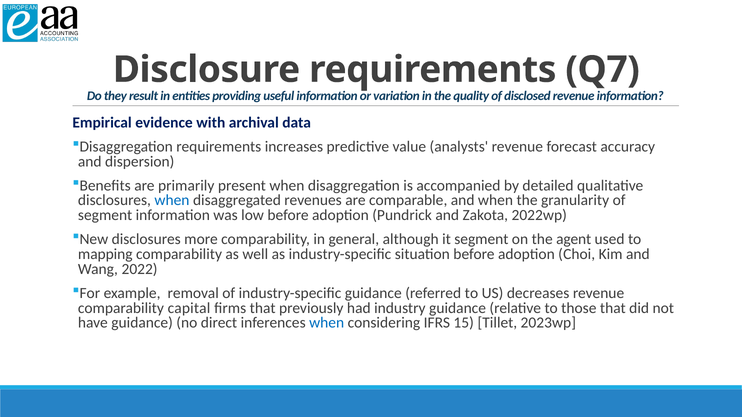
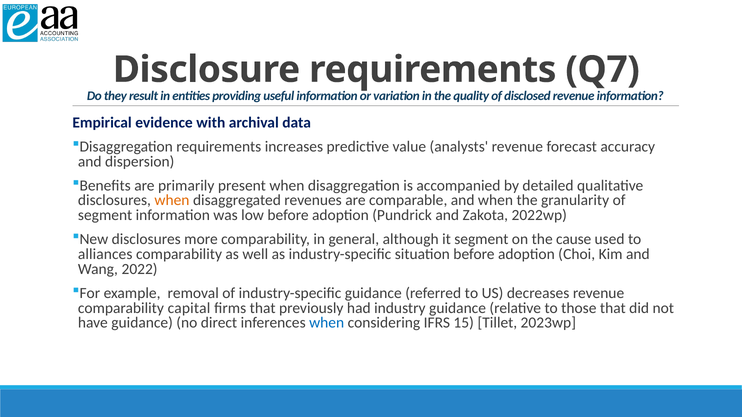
when colour: blue -> orange (172, 201)
agent: agent -> cause (574, 240)
mapping: mapping -> alliances (105, 254)
